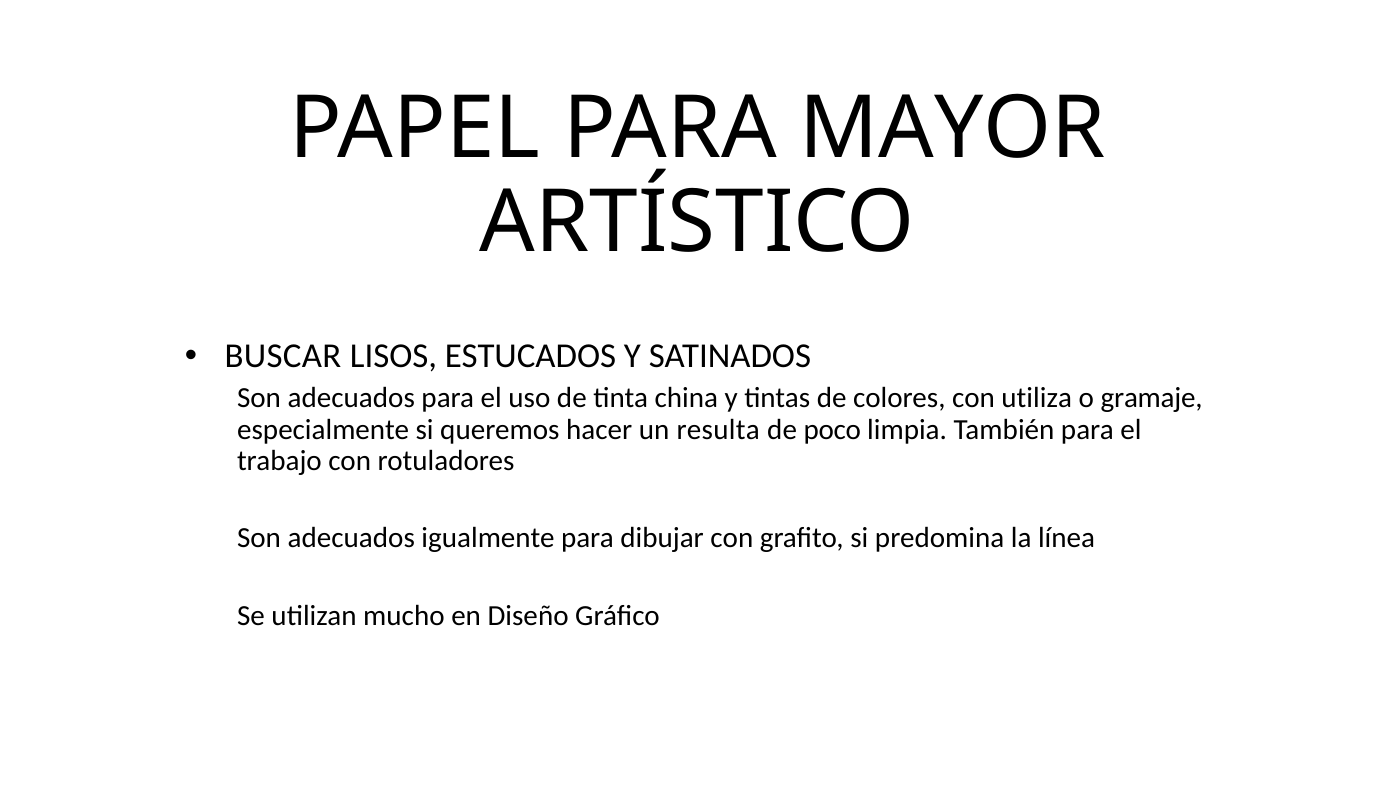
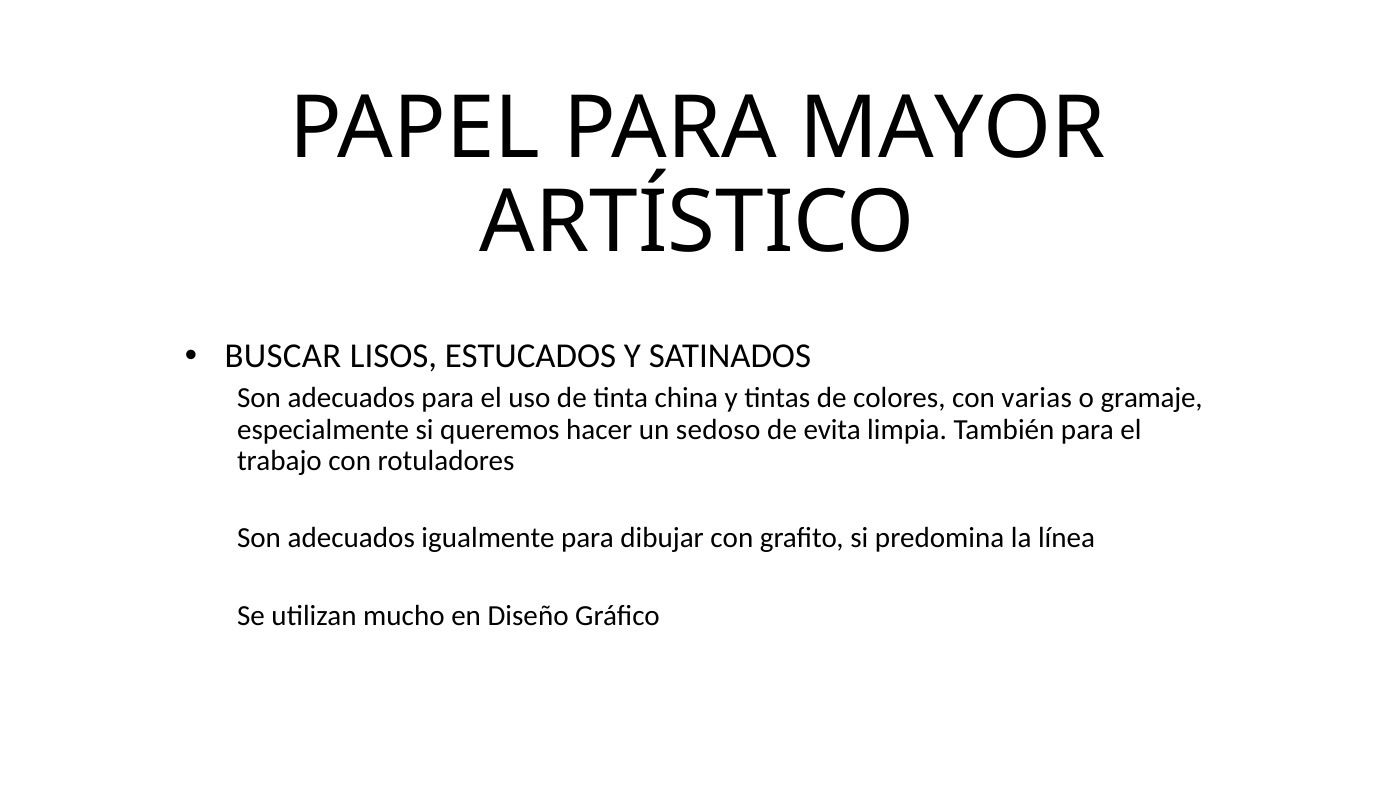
utiliza: utiliza -> varias (1037, 398)
resulta: resulta -> sedoso (718, 429)
poco: poco -> evita (832, 429)
